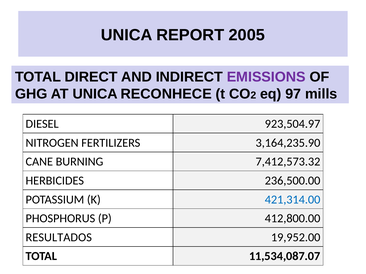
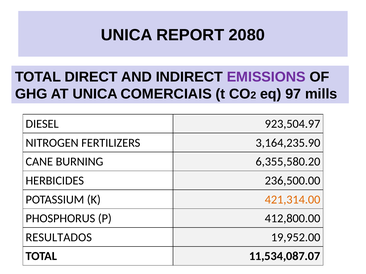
2005: 2005 -> 2080 (247, 35)
RECONHECE: RECONHECE -> COMERCIAIS (166, 94)
7,412,573.32: 7,412,573.32 -> 6,355,580.20 (288, 162)
421,314.00 colour: blue -> orange (293, 200)
